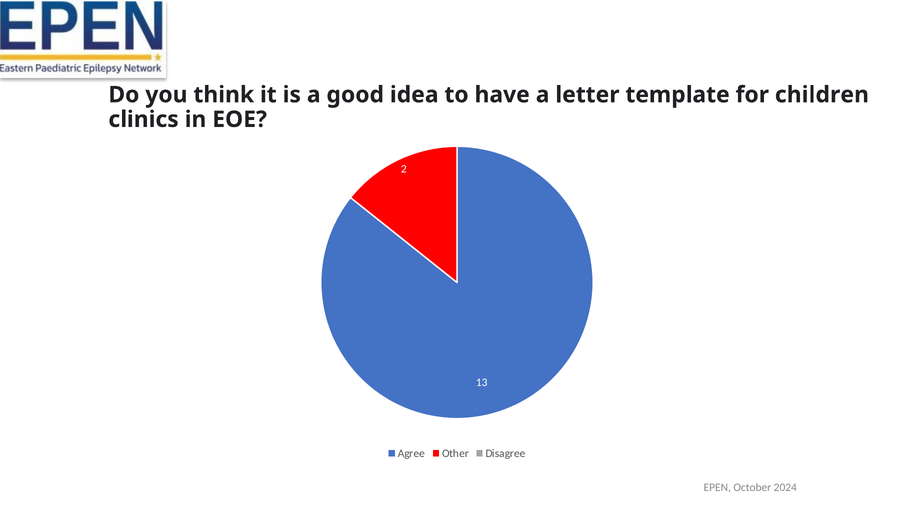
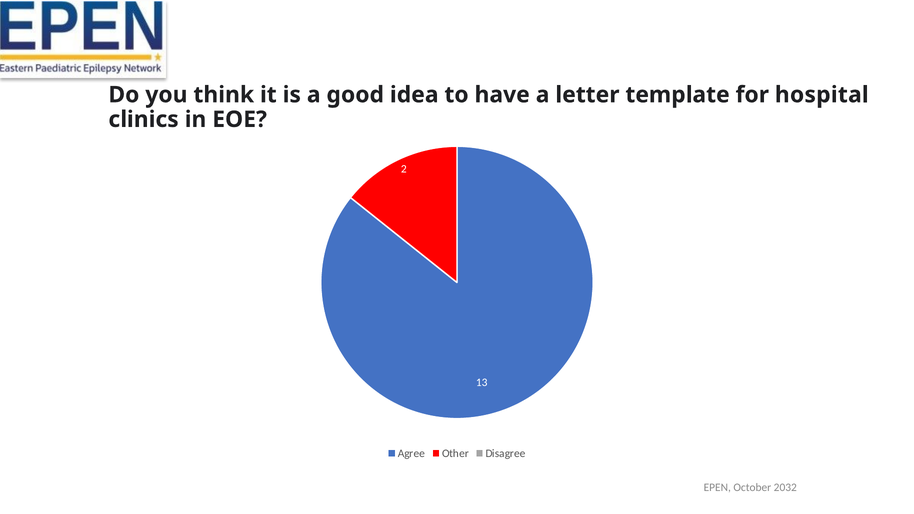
children: children -> hospital (822, 95)
2024: 2024 -> 2032 (785, 488)
